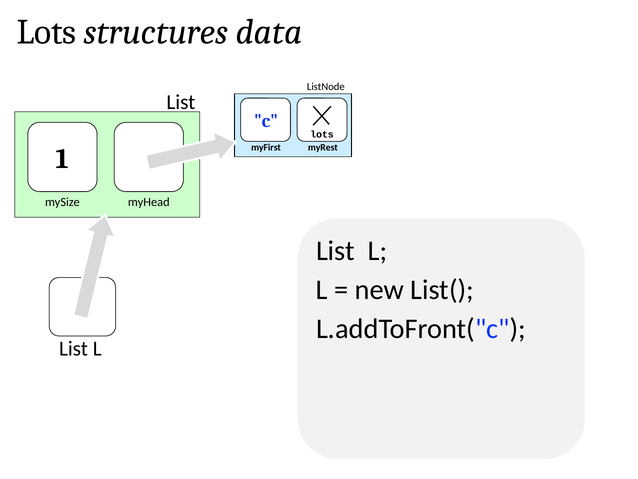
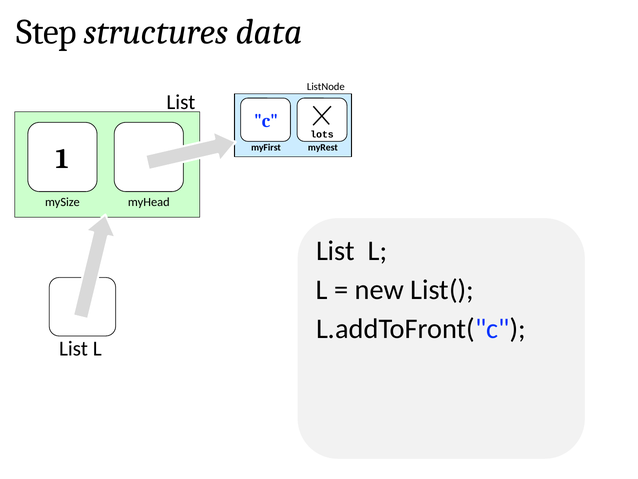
Lots: Lots -> Step (47, 32)
